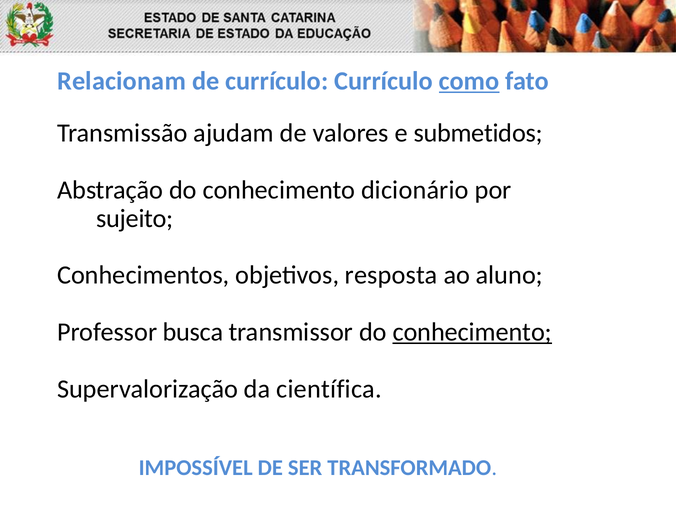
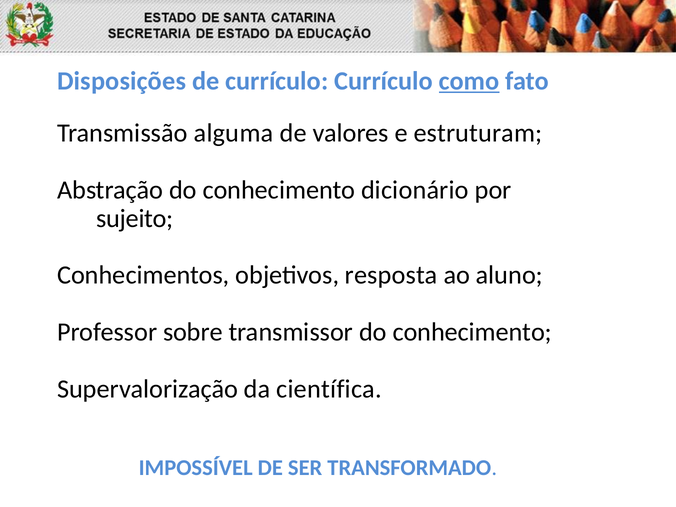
Relacionam: Relacionam -> Disposições (122, 81)
ajudam: ajudam -> alguma (234, 133)
submetidos: submetidos -> estruturam (478, 133)
busca: busca -> sobre (193, 332)
conhecimento underline: present -> none (472, 332)
